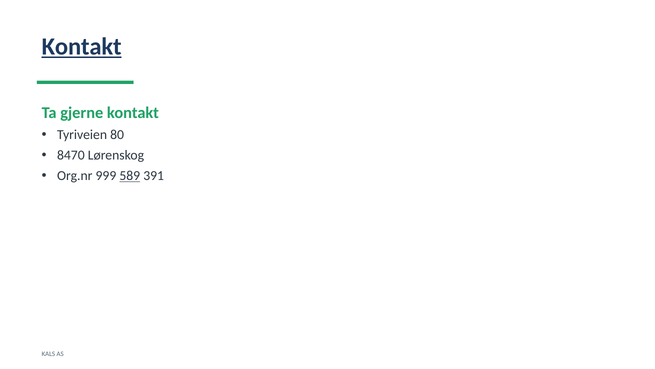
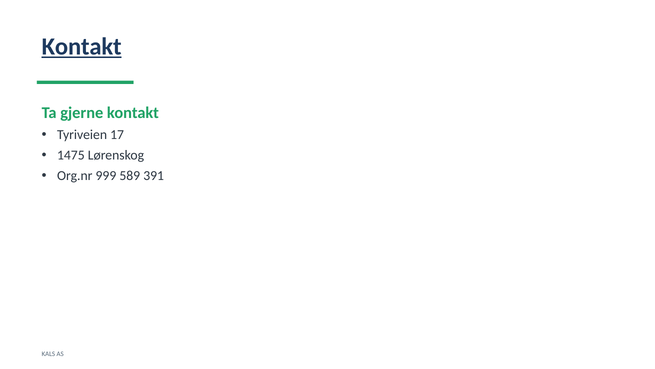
80: 80 -> 17 (117, 135)
8470: 8470 -> 1475 (71, 155)
589 underline: present -> none (130, 176)
